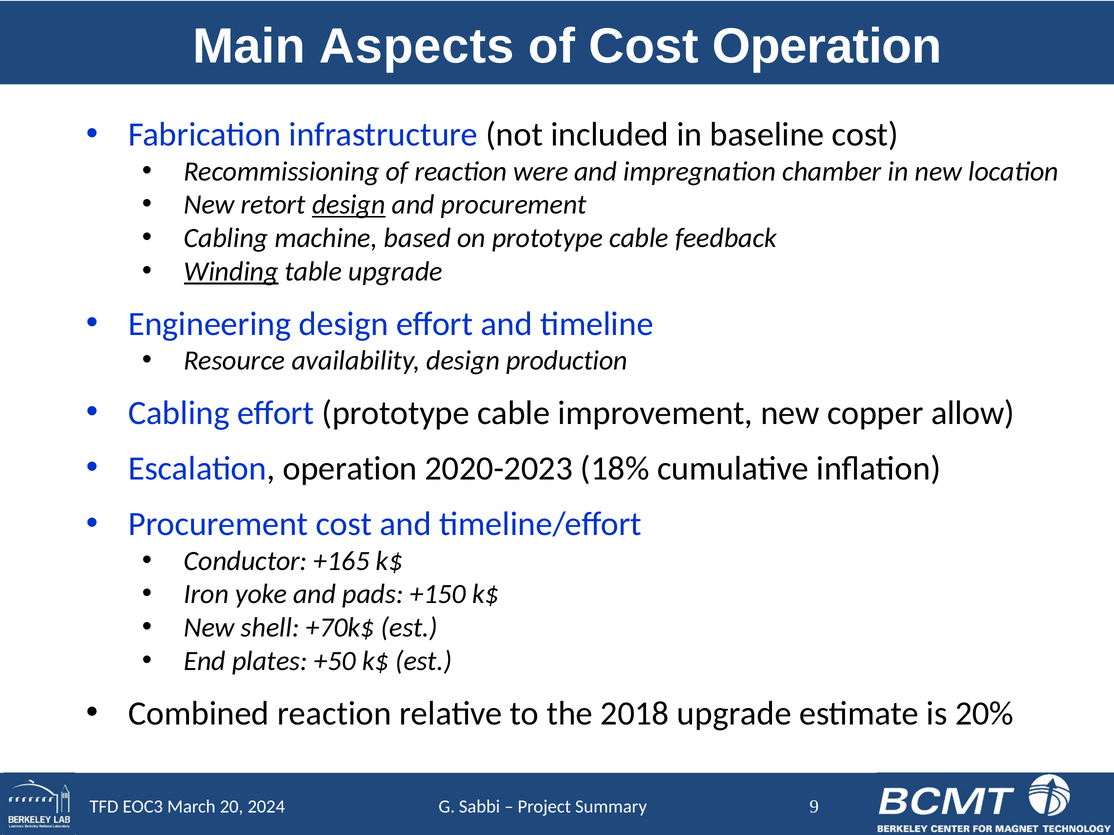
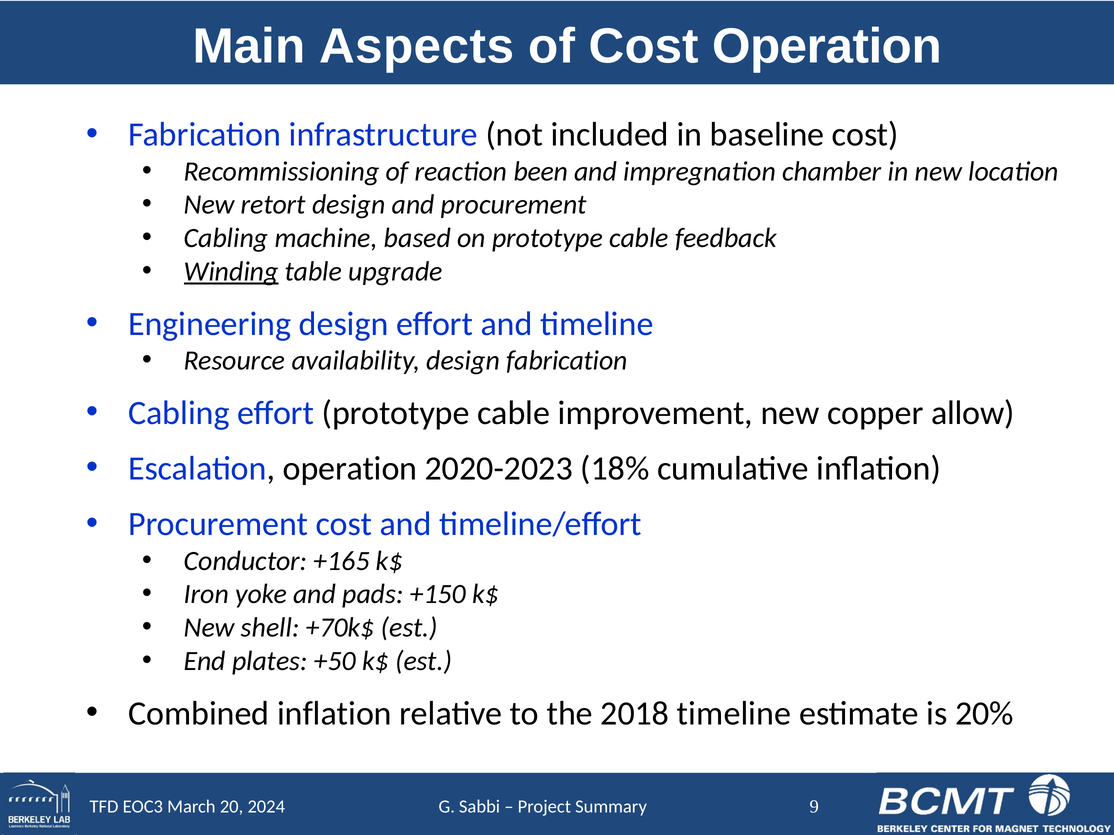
were: were -> been (541, 171)
design underline: present -> none (349, 205)
design production: production -> fabrication (567, 361)
Combined reaction: reaction -> inflation (334, 714)
2018 upgrade: upgrade -> timeline (734, 714)
